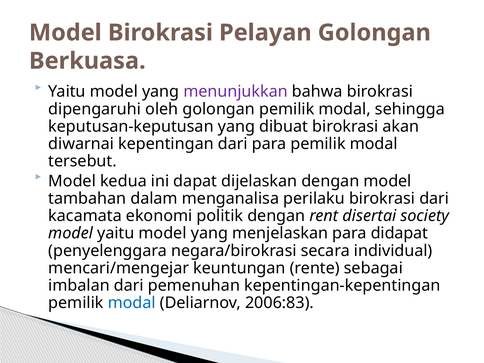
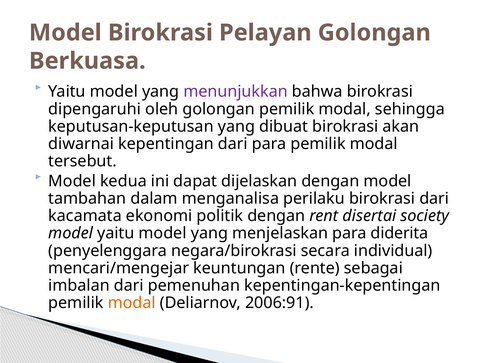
didapat: didapat -> diderita (399, 233)
modal colour: blue -> orange (132, 303)
2006:83: 2006:83 -> 2006:91 (279, 303)
